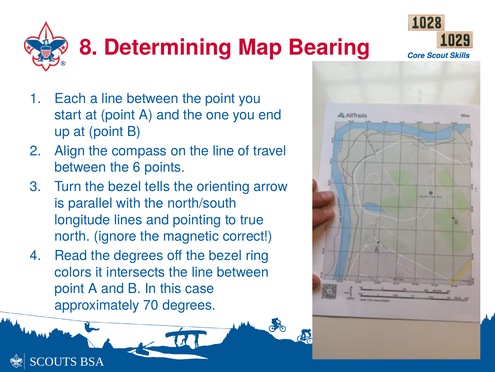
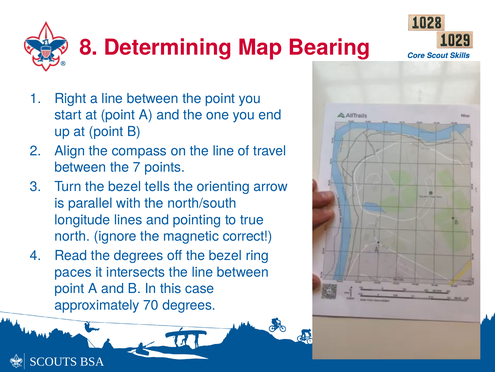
Each: Each -> Right (70, 98)
6: 6 -> 7 (137, 167)
colors: colors -> paces (73, 272)
